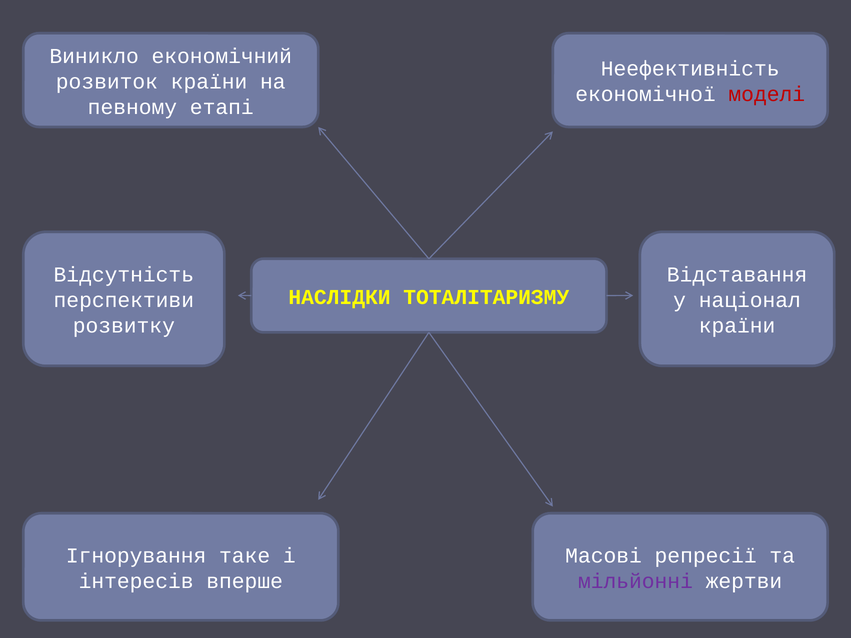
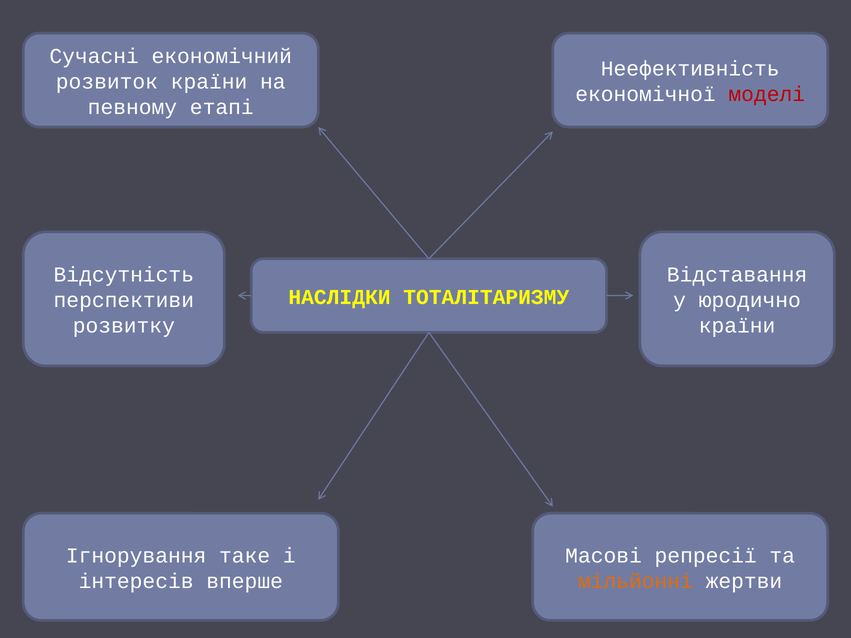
Виникло: Виникло -> Сучасні (94, 56)
націонал: націонал -> юродично (750, 300)
мільйонні colour: purple -> orange (635, 581)
